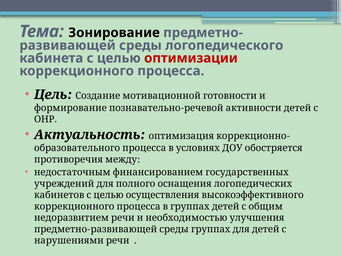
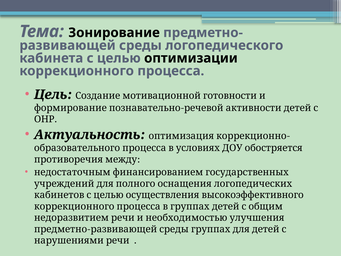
оптимизации colour: red -> black (191, 58)
